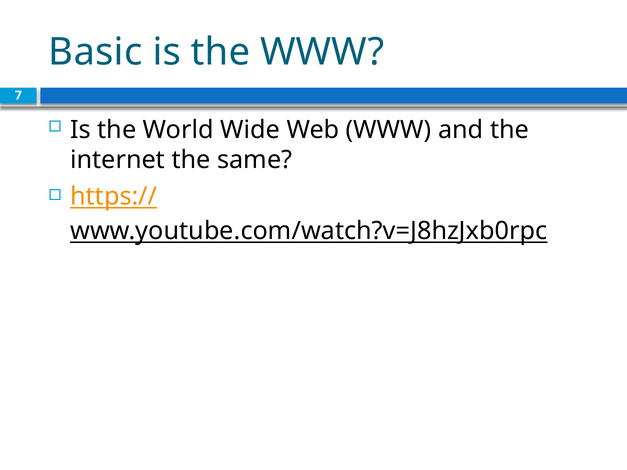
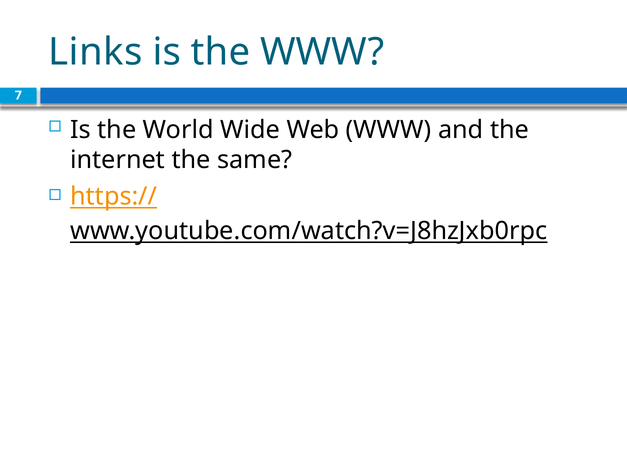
Basic: Basic -> Links (95, 52)
